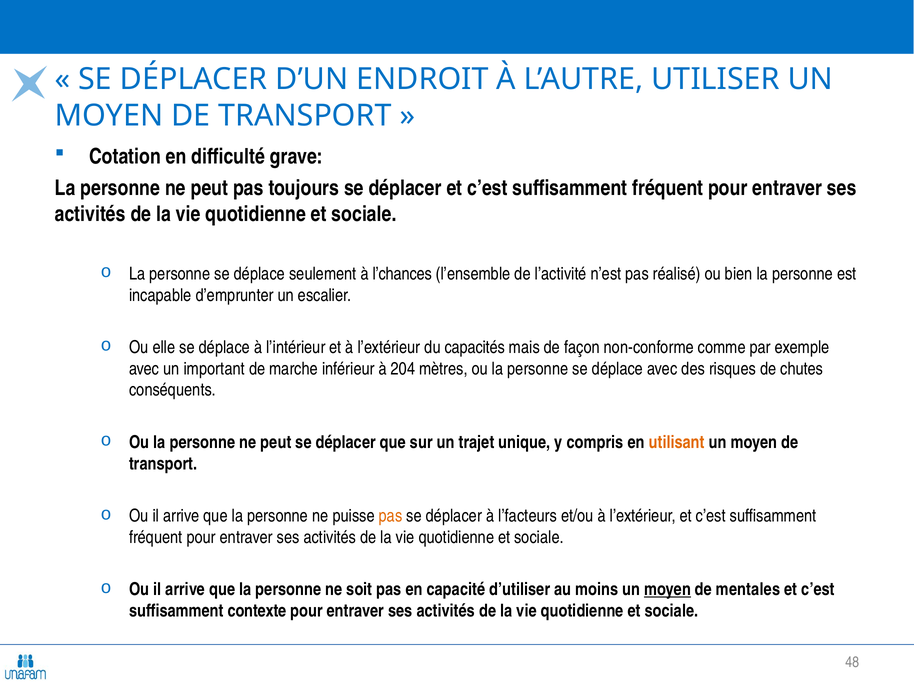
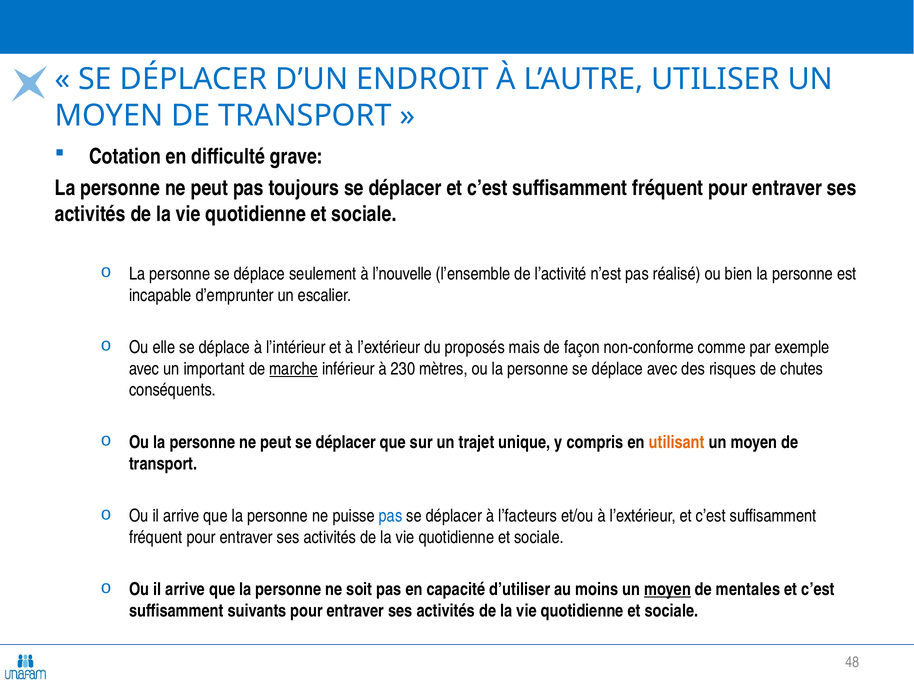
l’chances: l’chances -> l’nouvelle (402, 274)
capacités: capacités -> proposés (475, 348)
marche underline: none -> present (294, 369)
204: 204 -> 230 (403, 369)
pas colour: orange -> blue (391, 516)
contexte: contexte -> suivants (257, 611)
